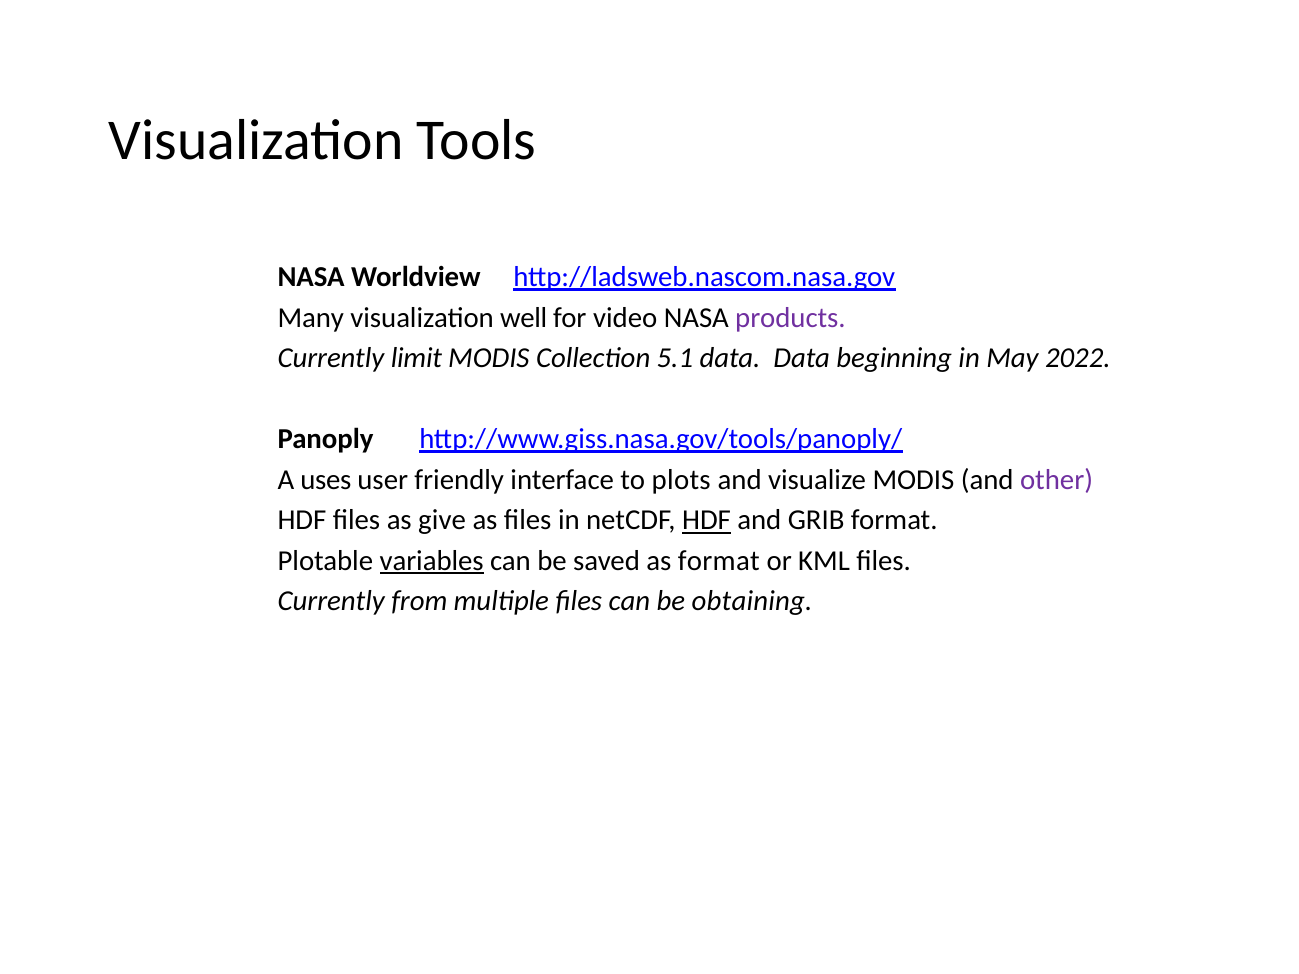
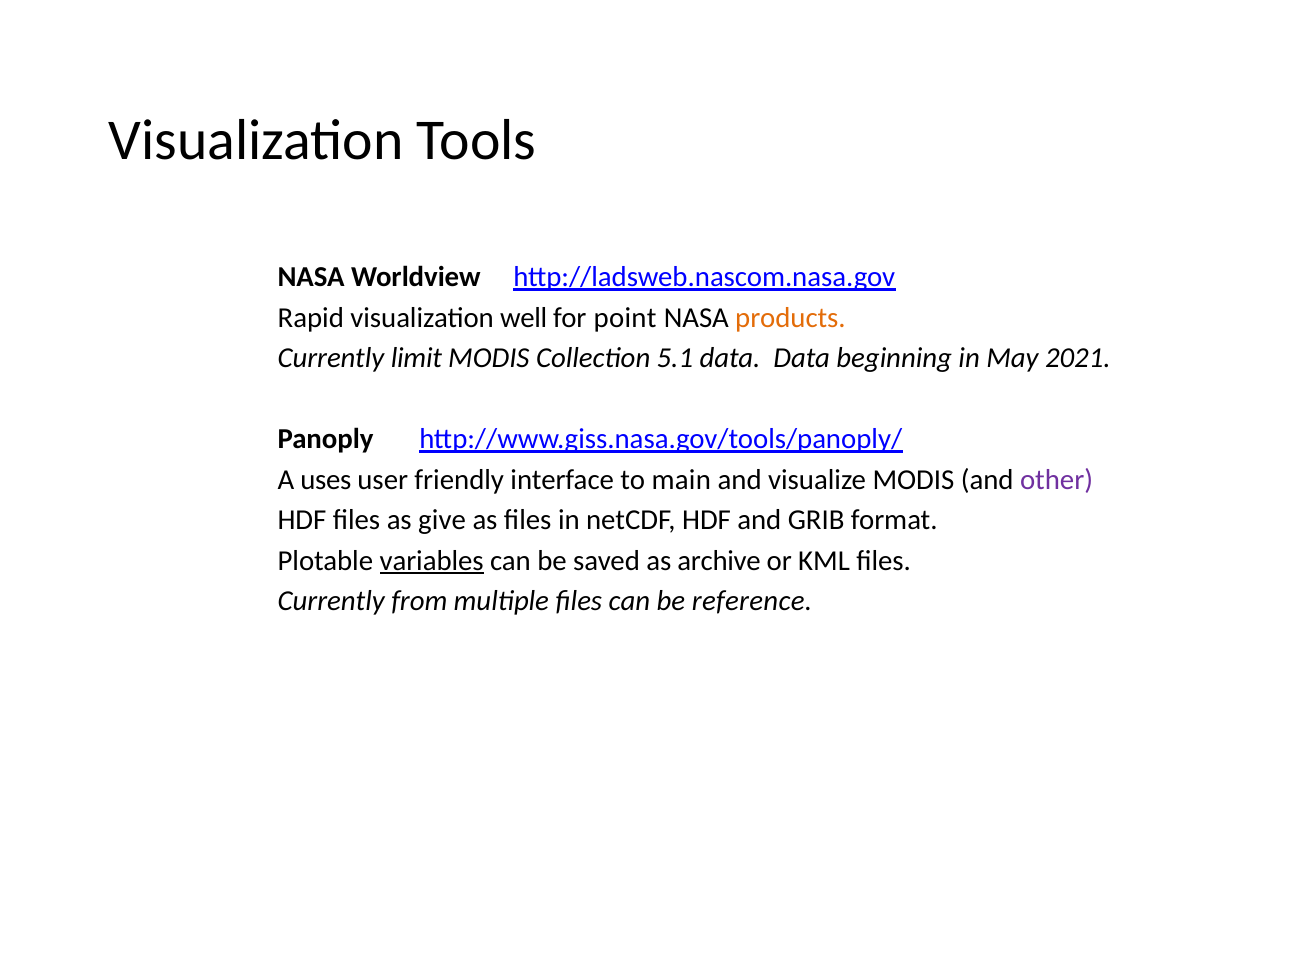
Many: Many -> Rapid (311, 318)
video: video -> point (625, 318)
products colour: purple -> orange (790, 318)
2022: 2022 -> 2021 (1078, 358)
plots: plots -> main (681, 480)
HDF underline: present -> none (707, 521)
as format: format -> archive (719, 561)
obtaining: obtaining -> reference (752, 601)
